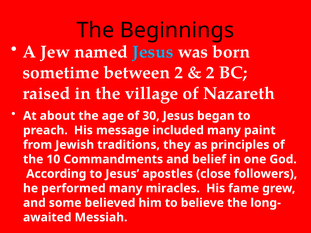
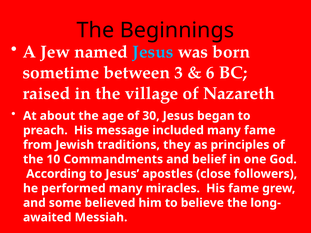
between 2: 2 -> 3 (179, 73)
2: 2 -> 6 (210, 73)
many paint: paint -> fame (260, 130)
